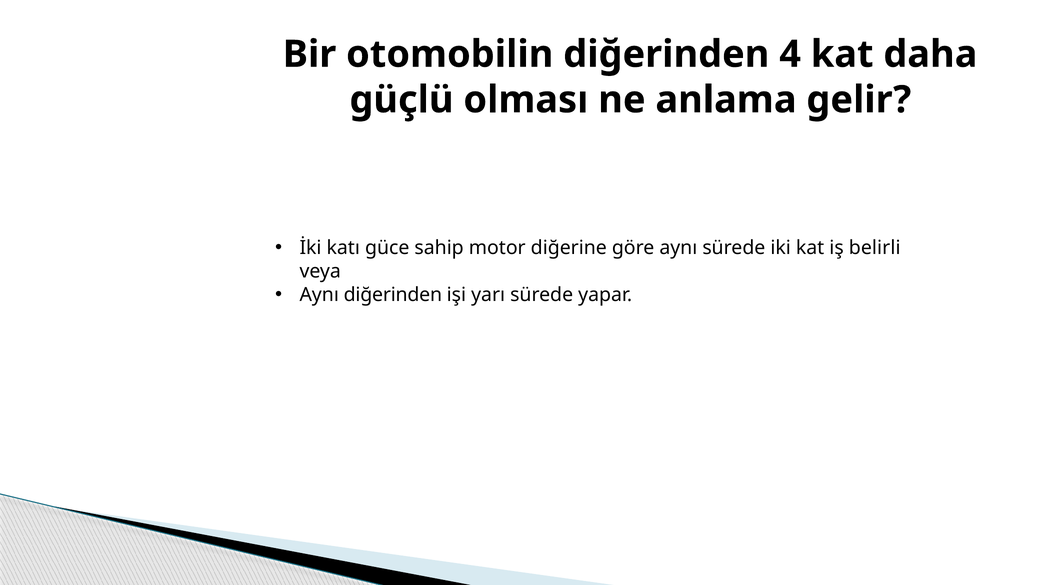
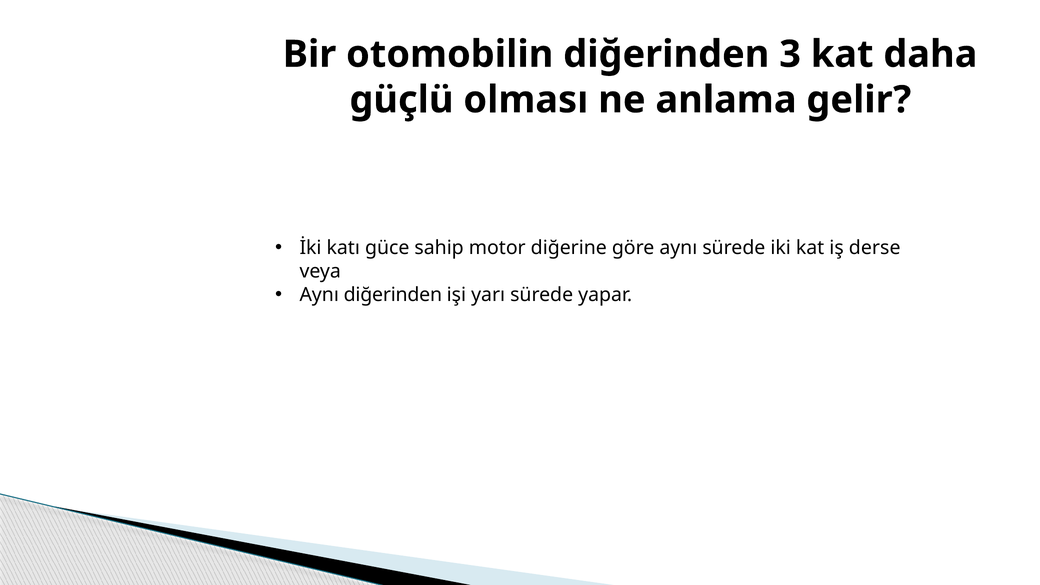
4: 4 -> 3 (790, 54)
belirli: belirli -> derse (875, 248)
